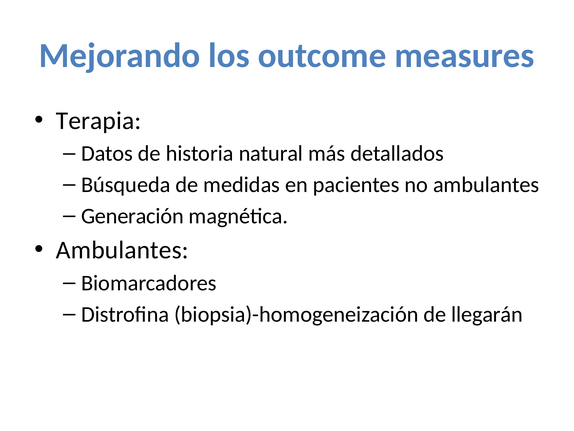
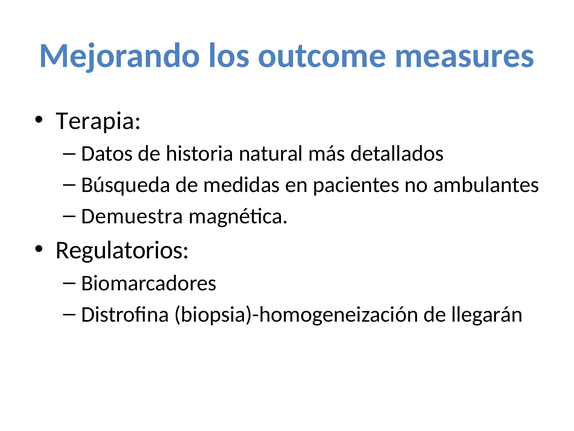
Generación: Generación -> Demuestra (132, 216)
Ambulantes: Ambulantes -> Regulatorios (123, 250)
